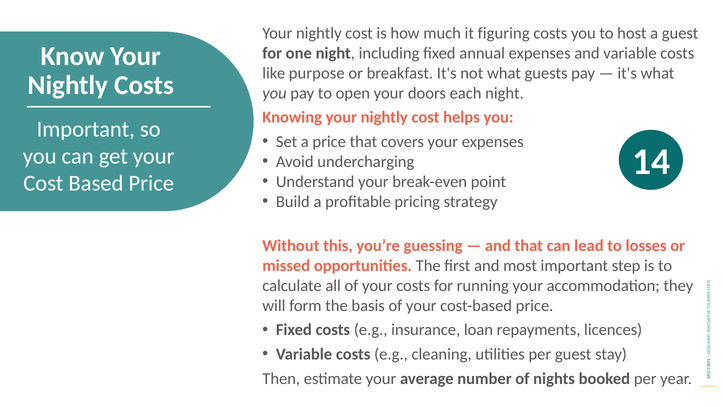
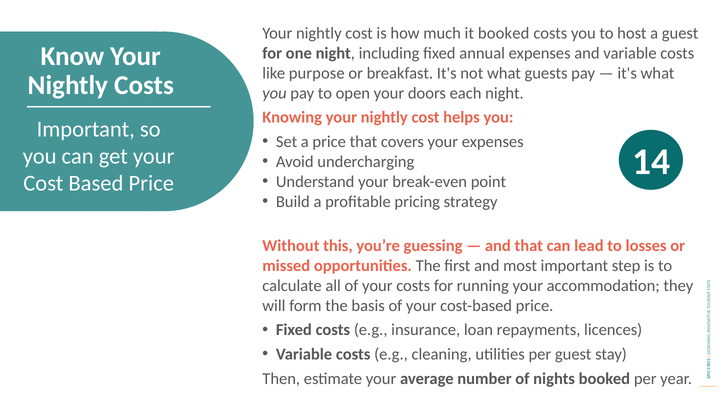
it figuring: figuring -> booked (504, 33)
